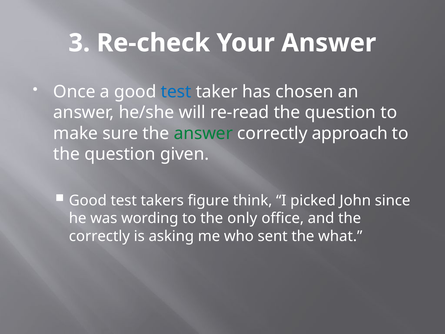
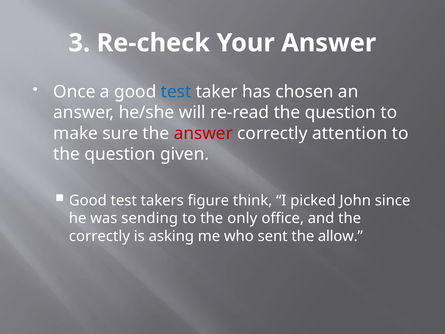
answer colour: green -> red (203, 133)
approach: approach -> attention (350, 133)
wording: wording -> sending (150, 218)
what: what -> allow (340, 236)
